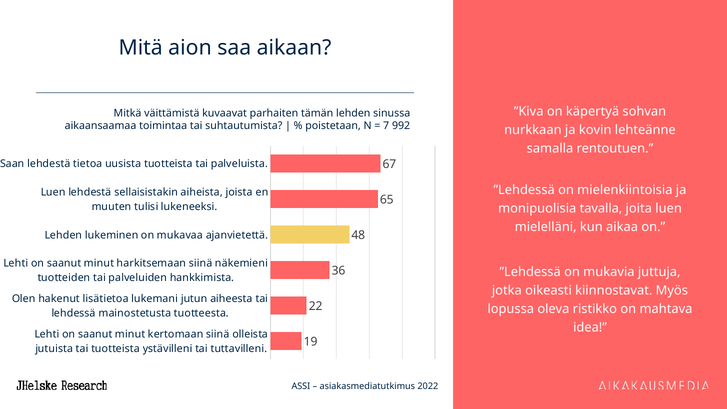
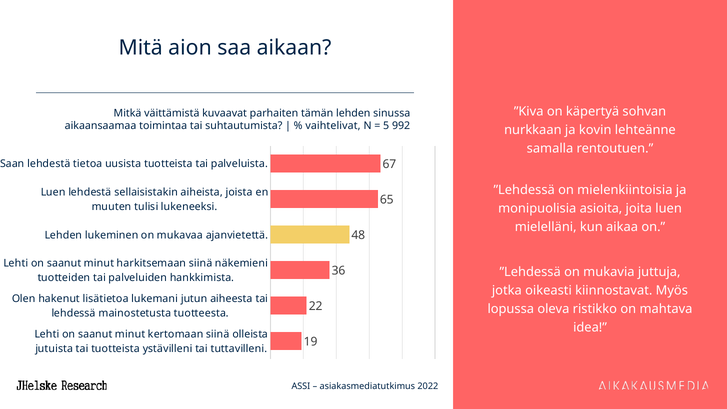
poistetaan: poistetaan -> vaihtelivat (333, 126)
7: 7 -> 5 (386, 126)
tavalla: tavalla -> asioita (601, 209)
